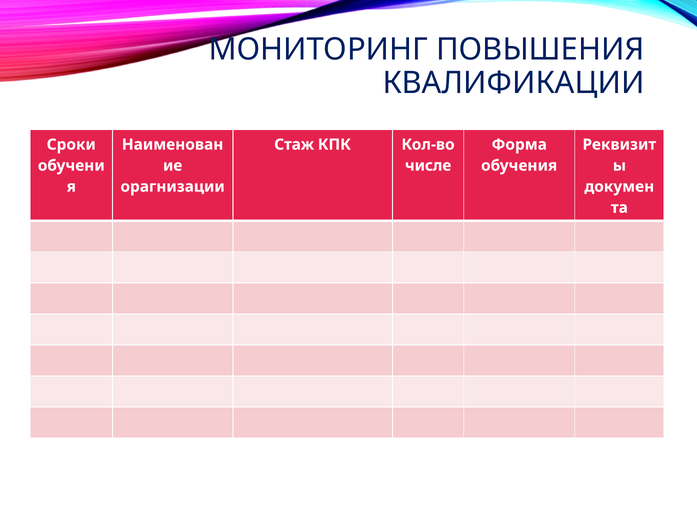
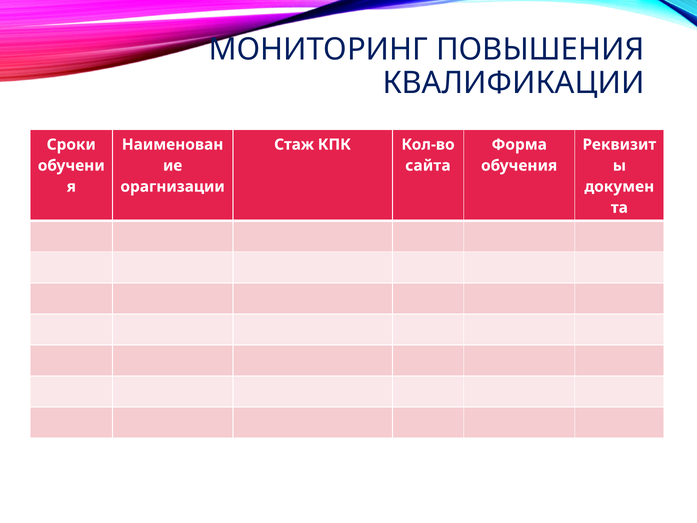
числе: числе -> сайта (428, 166)
